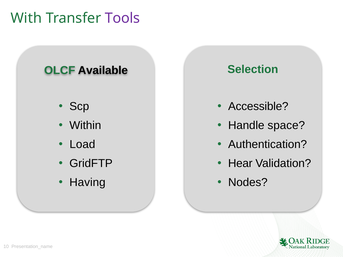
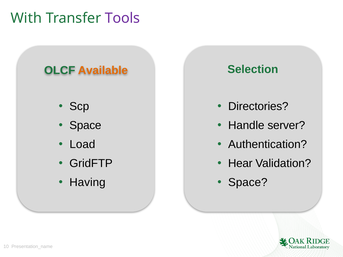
Available colour: black -> orange (103, 70)
Accessible: Accessible -> Directories (258, 106)
Within: Within -> Space (85, 125)
space: space -> server (286, 125)
Nodes: Nodes -> Space (248, 183)
